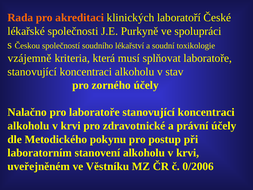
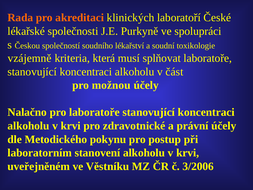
stav: stav -> část (174, 72)
zorného: zorného -> možnou (111, 85)
0/2006: 0/2006 -> 3/2006 (198, 166)
